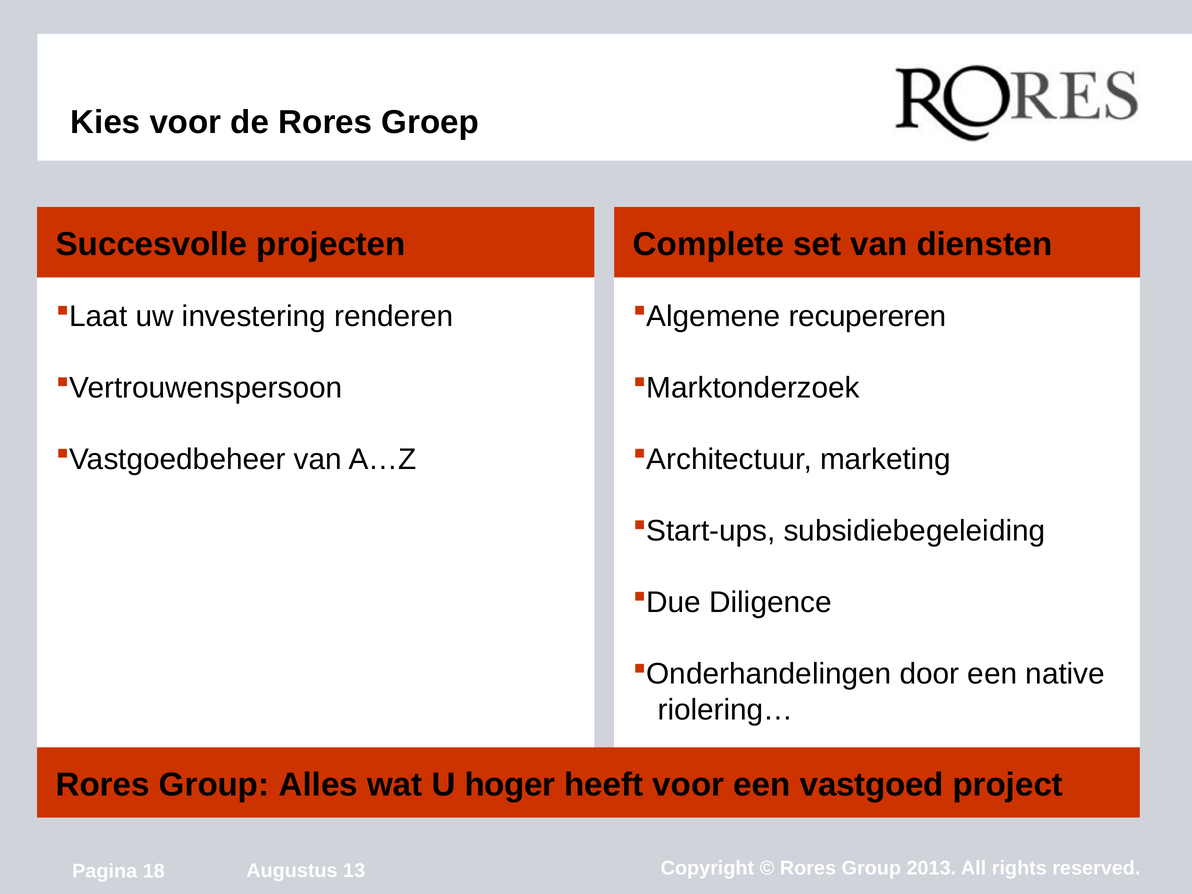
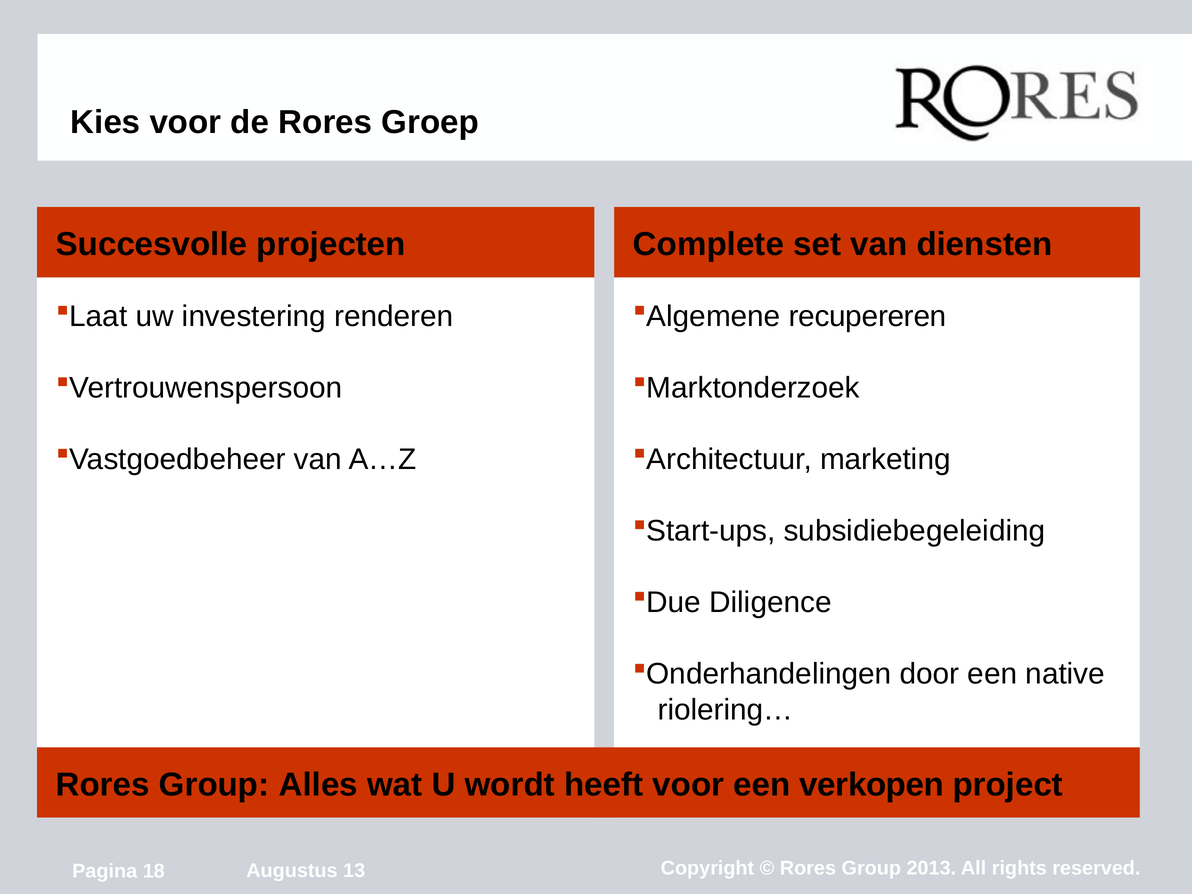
hoger: hoger -> wordt (510, 785)
vastgoed: vastgoed -> verkopen (872, 785)
